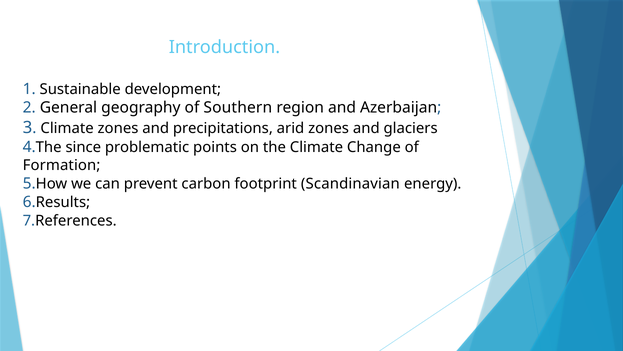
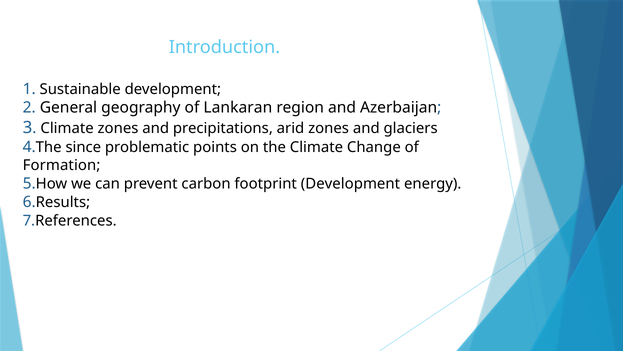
Southern: Southern -> Lankaran (238, 108)
footprint Scandinavian: Scandinavian -> Development (350, 184)
